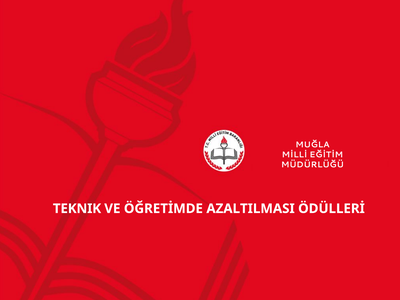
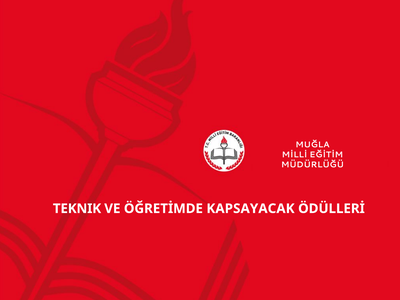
AZALTILMASI: AZALTILMASI -> KAPSAYACAK (250, 209)
